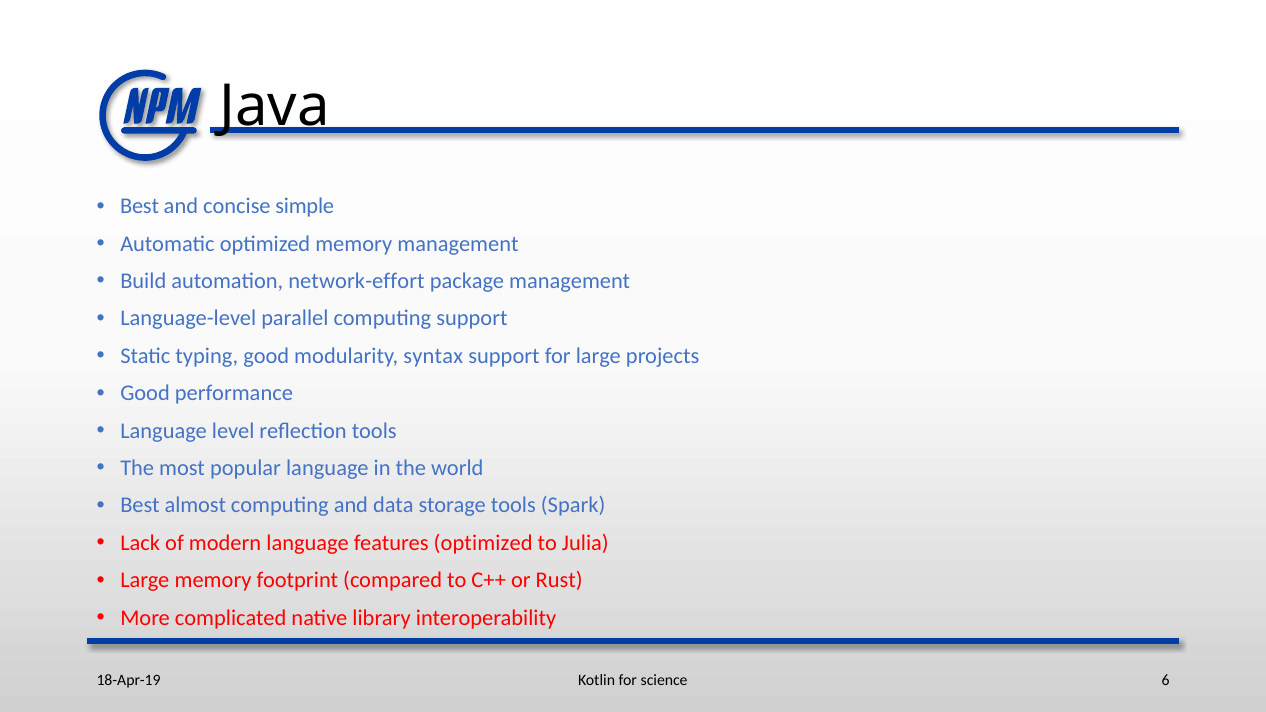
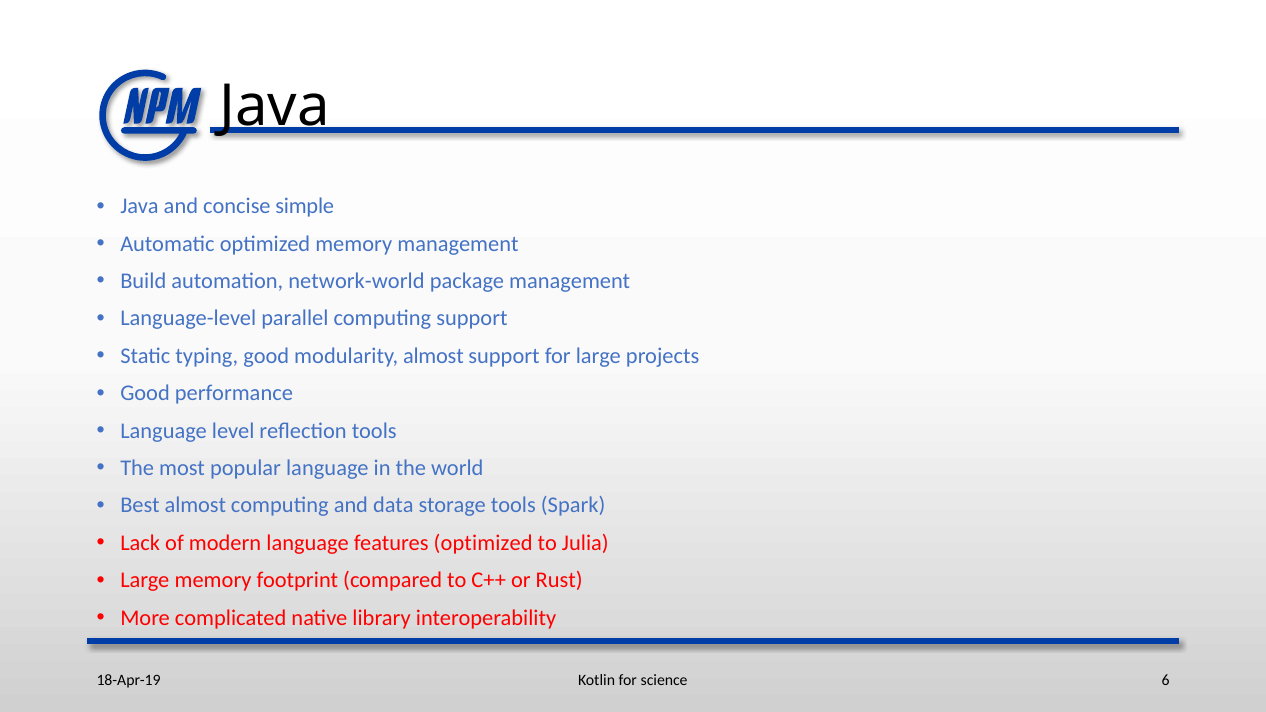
Best: Best -> Java (139, 206)
network-effort: network-effort -> network-world (357, 281)
modularity syntax: syntax -> almost (433, 356)
